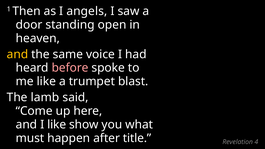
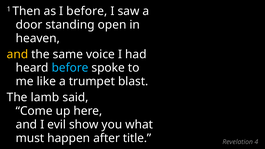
I angels: angels -> before (87, 11)
before colour: pink -> light blue (70, 68)
I like: like -> evil (57, 125)
